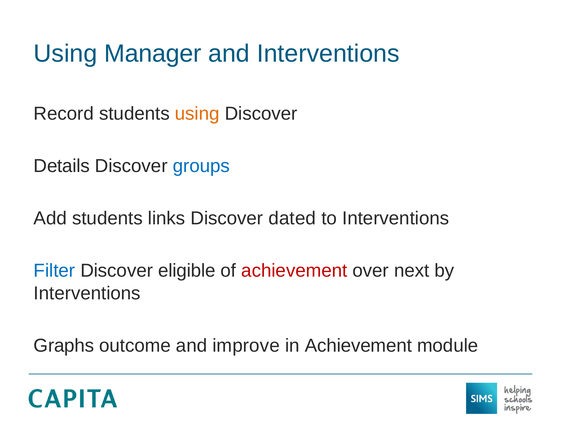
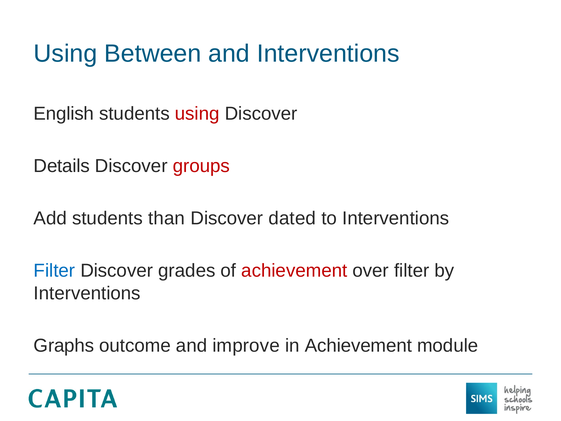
Manager: Manager -> Between (153, 54)
Record: Record -> English (64, 114)
using colour: orange -> red (197, 114)
groups colour: blue -> red (201, 166)
links: links -> than (167, 218)
eligible: eligible -> grades (187, 271)
over next: next -> filter (412, 271)
